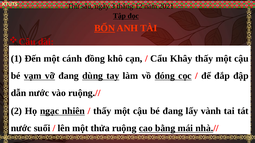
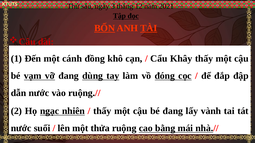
TÀI underline: none -> present (149, 28)
